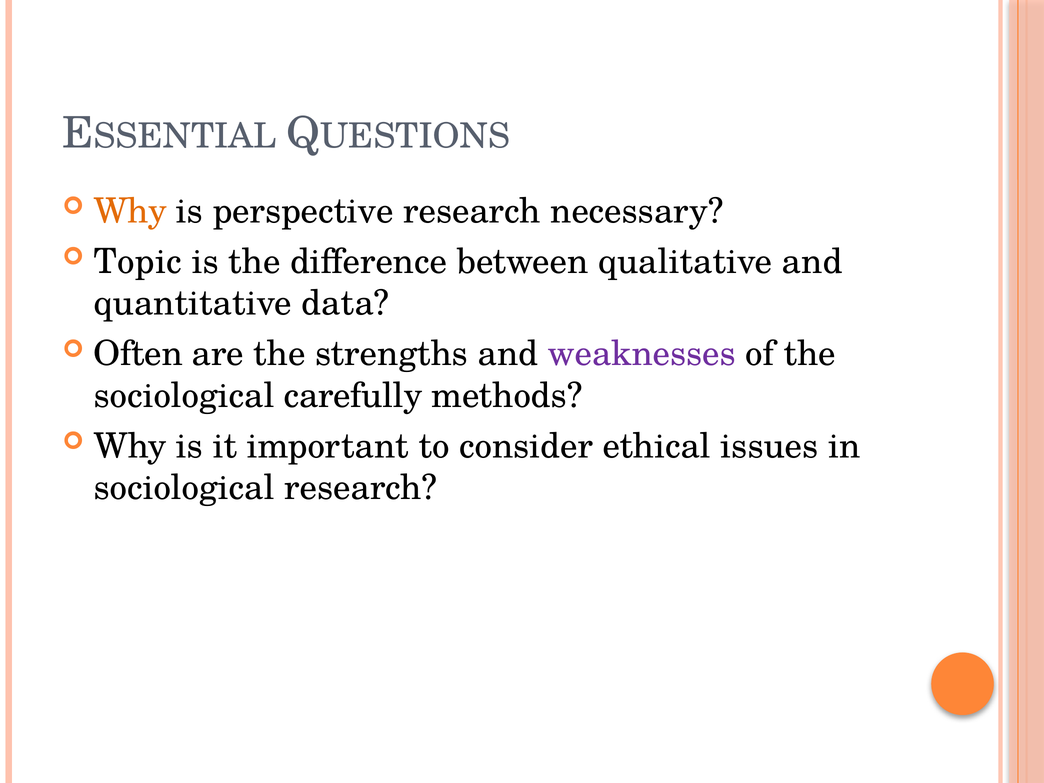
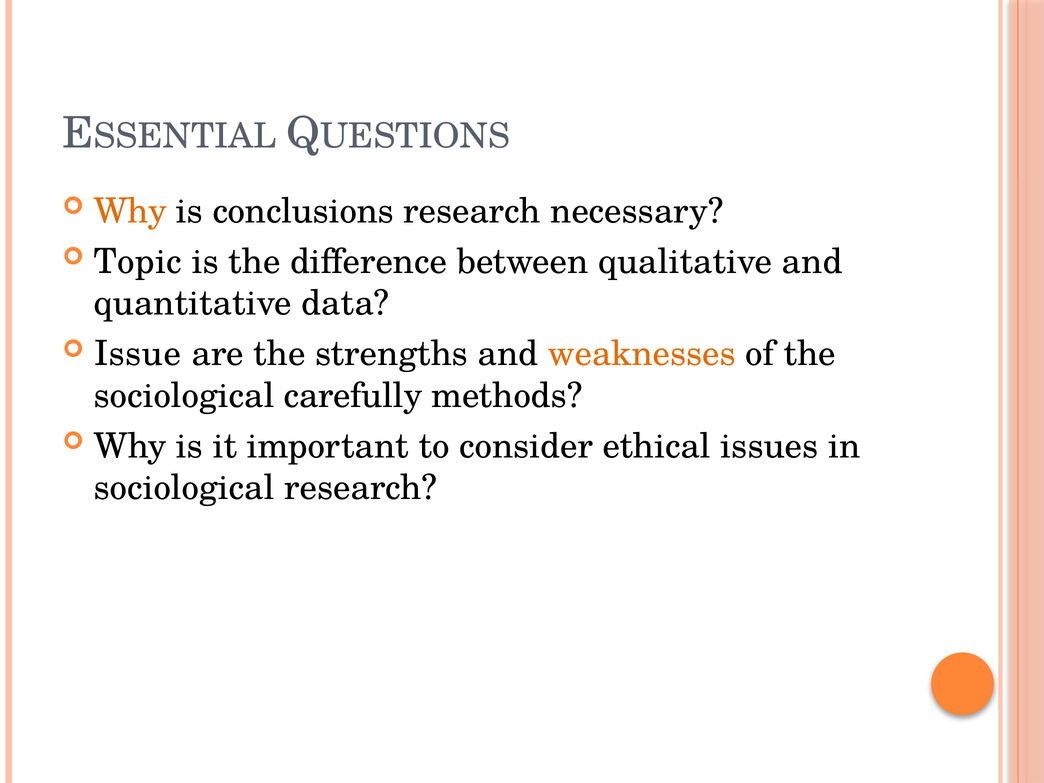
perspective: perspective -> conclusions (303, 211)
Often: Often -> Issue (138, 354)
weaknesses colour: purple -> orange (642, 354)
